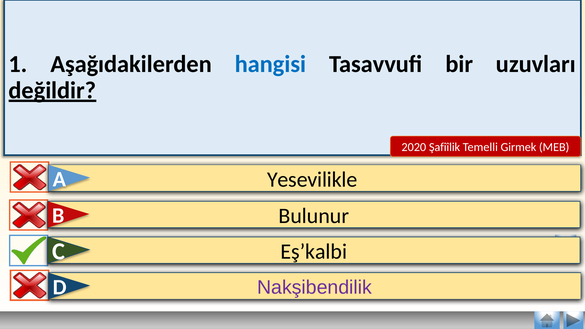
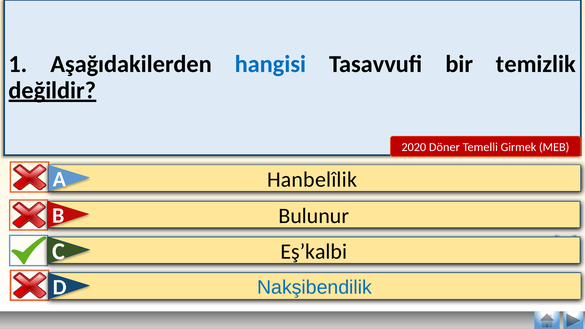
uzuvları: uzuvları -> temizlik (536, 64)
Şafiîlik: Şafiîlik -> Döner (444, 147)
Yesevilikle: Yesevilikle -> Hanbelîlik (312, 180)
Nakşibendilik colour: purple -> blue (315, 287)
